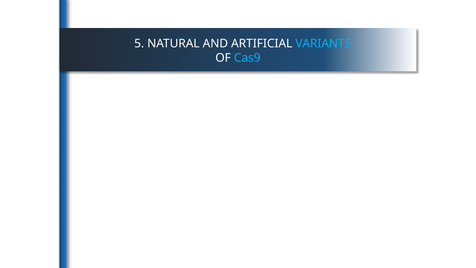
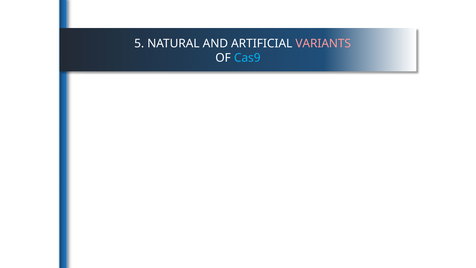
VARIANTS colour: light blue -> pink (323, 43)
